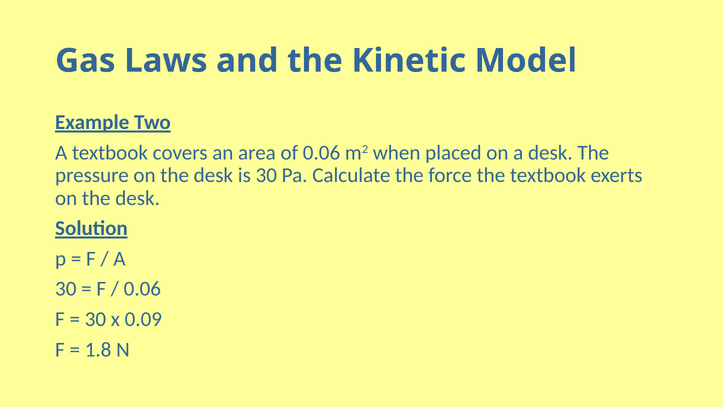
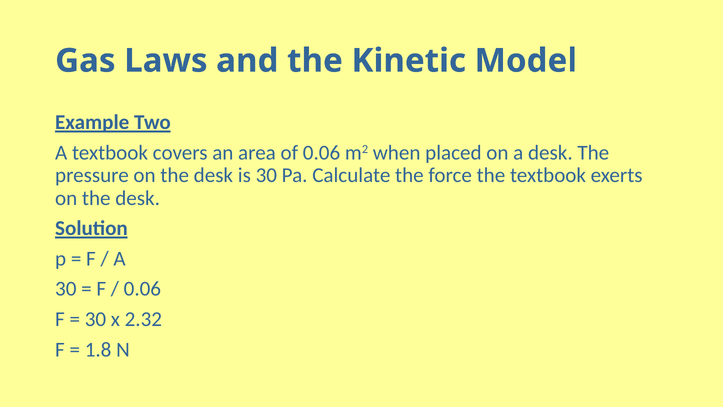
0.09: 0.09 -> 2.32 (143, 319)
